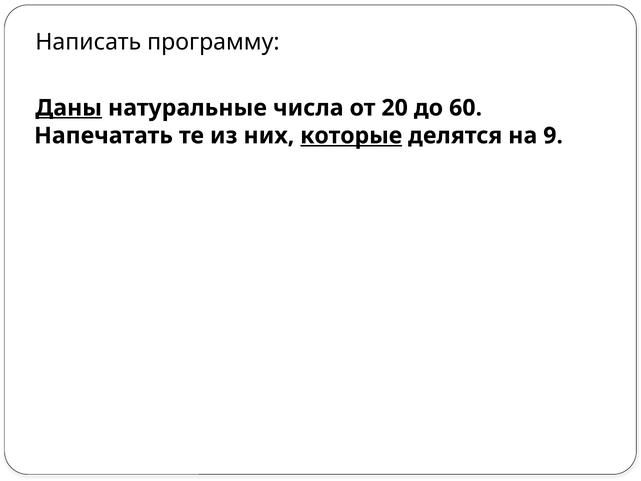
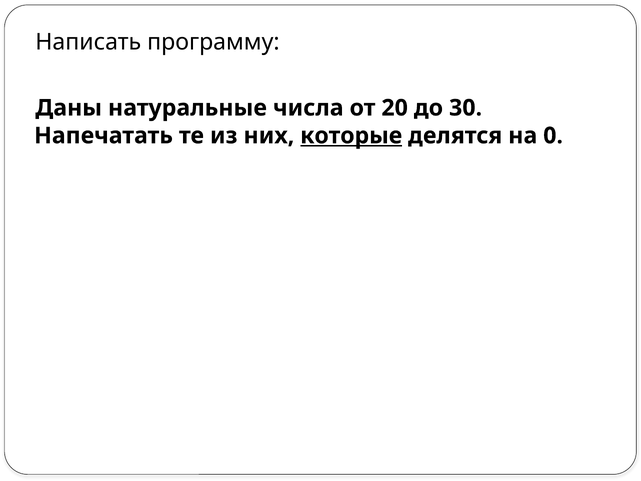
Даны underline: present -> none (69, 108)
60: 60 -> 30 (466, 108)
9: 9 -> 0 (553, 136)
